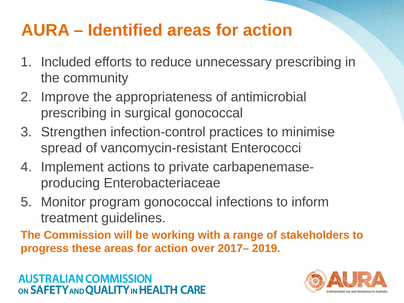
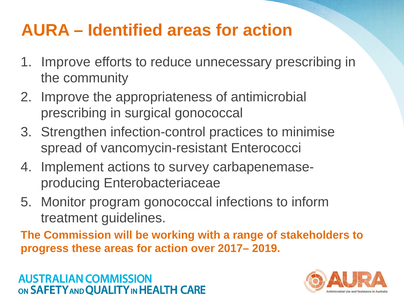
Included: Included -> Improve (66, 62)
private: private -> survey (189, 167)
